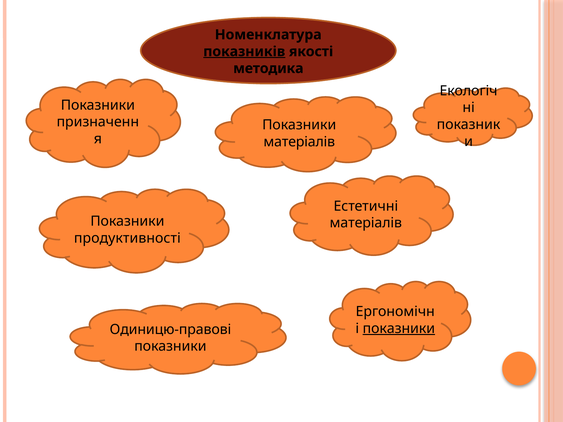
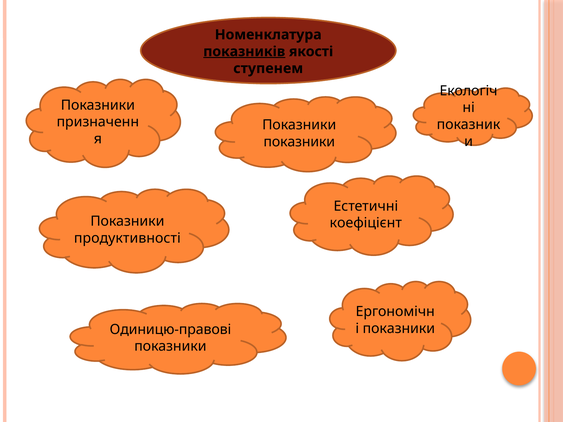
методика: методика -> ступенем (268, 68)
матеріалів: матеріалів -> показники (299, 142)
матеріалів: матеріалів -> коефіцієнт (366, 223)
показники underline: present -> none (399, 329)
